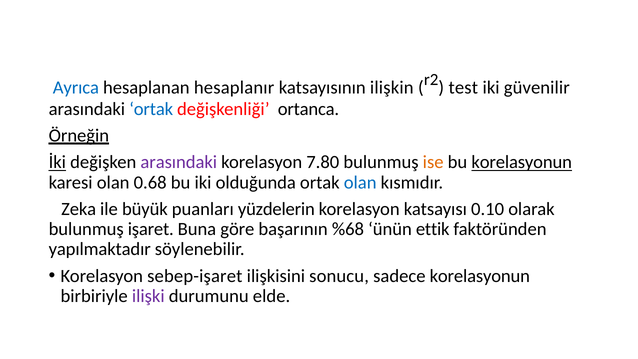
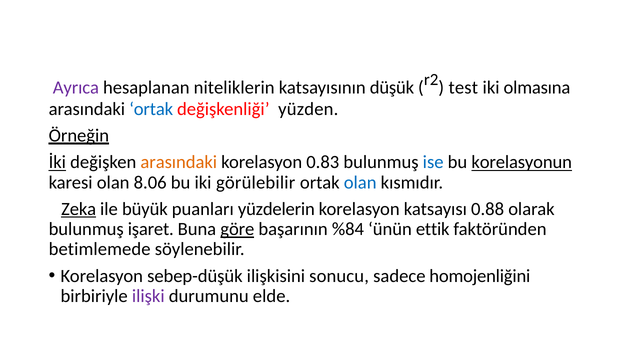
Ayrıca colour: blue -> purple (76, 88)
hesaplanır: hesaplanır -> niteliklerin (234, 88)
ilişkin: ilişkin -> düşük (392, 88)
güvenilir: güvenilir -> olmasına (537, 88)
ortanca: ortanca -> yüzden (308, 109)
arasındaki colour: purple -> orange (179, 162)
7.80: 7.80 -> 0.83 (323, 162)
ise colour: orange -> blue (433, 162)
0.68: 0.68 -> 8.06 (150, 182)
olduğunda: olduğunda -> görülebilir (256, 182)
Zeka underline: none -> present (79, 209)
0.10: 0.10 -> 0.88 (488, 209)
göre underline: none -> present (237, 229)
%68: %68 -> %84 (348, 229)
yapılmaktadır: yapılmaktadır -> betimlemede (100, 249)
sebep-işaret: sebep-işaret -> sebep-düşük (195, 276)
sadece korelasyonun: korelasyonun -> homojenliğini (480, 276)
